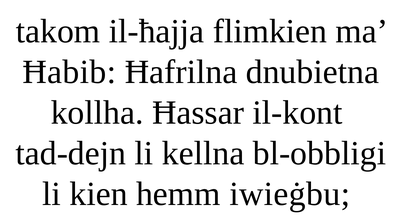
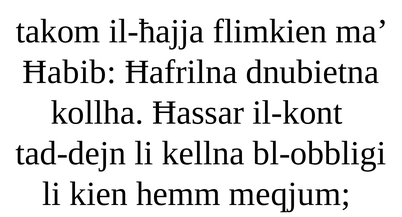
iwieġbu: iwieġbu -> meqjum (290, 194)
